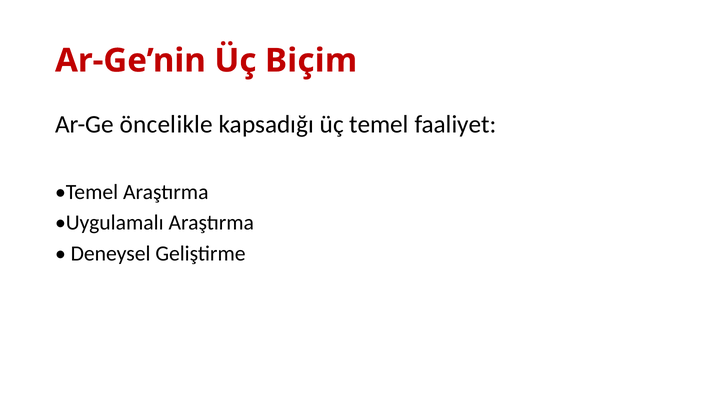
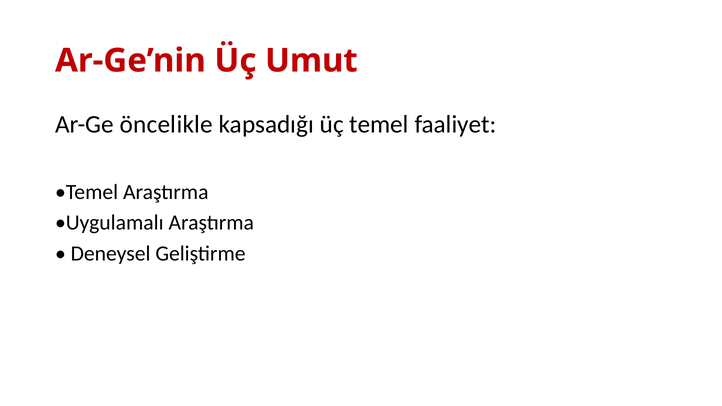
Biçim: Biçim -> Umut (311, 61)
